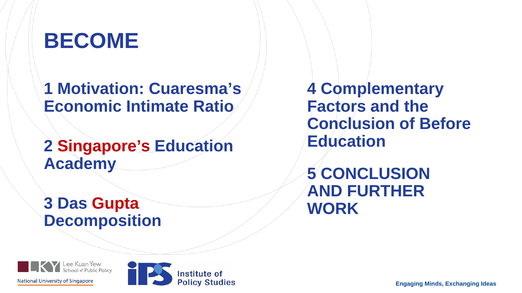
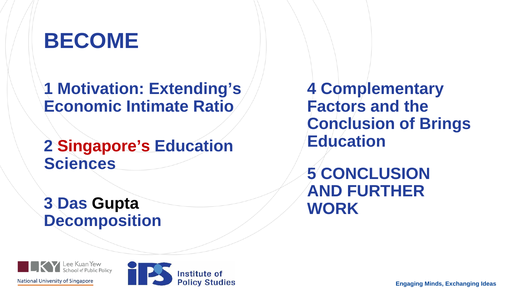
Cuaresma’s: Cuaresma’s -> Extending’s (195, 89)
Before: Before -> Brings (445, 124)
Academy: Academy -> Sciences (80, 164)
Gupta colour: red -> black (115, 204)
